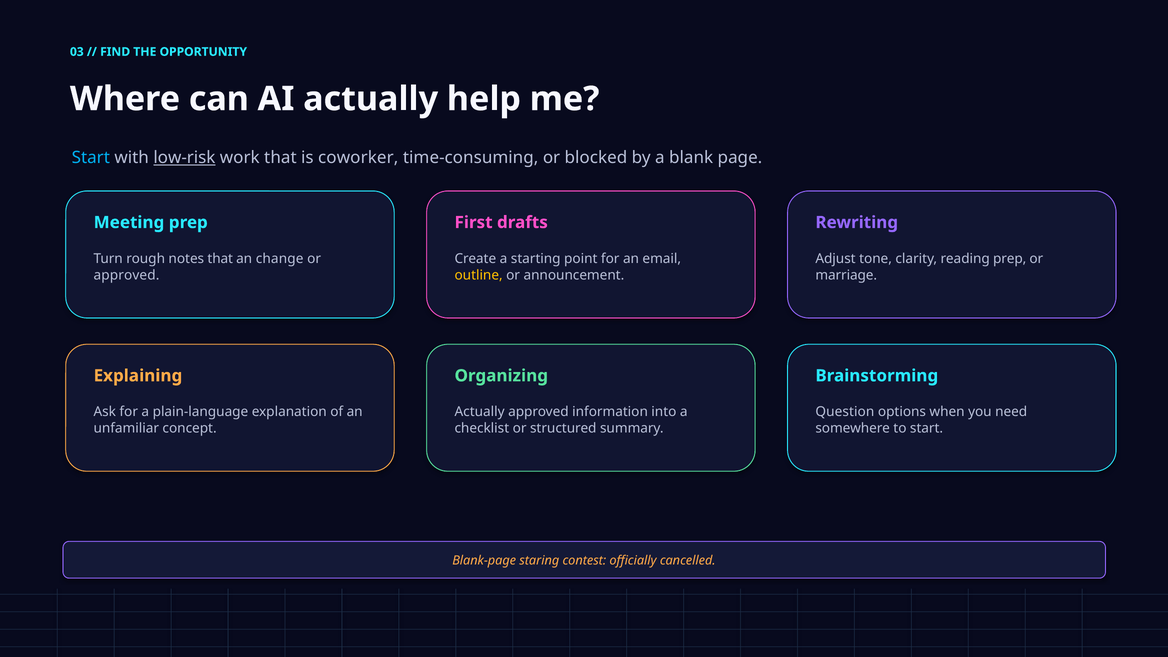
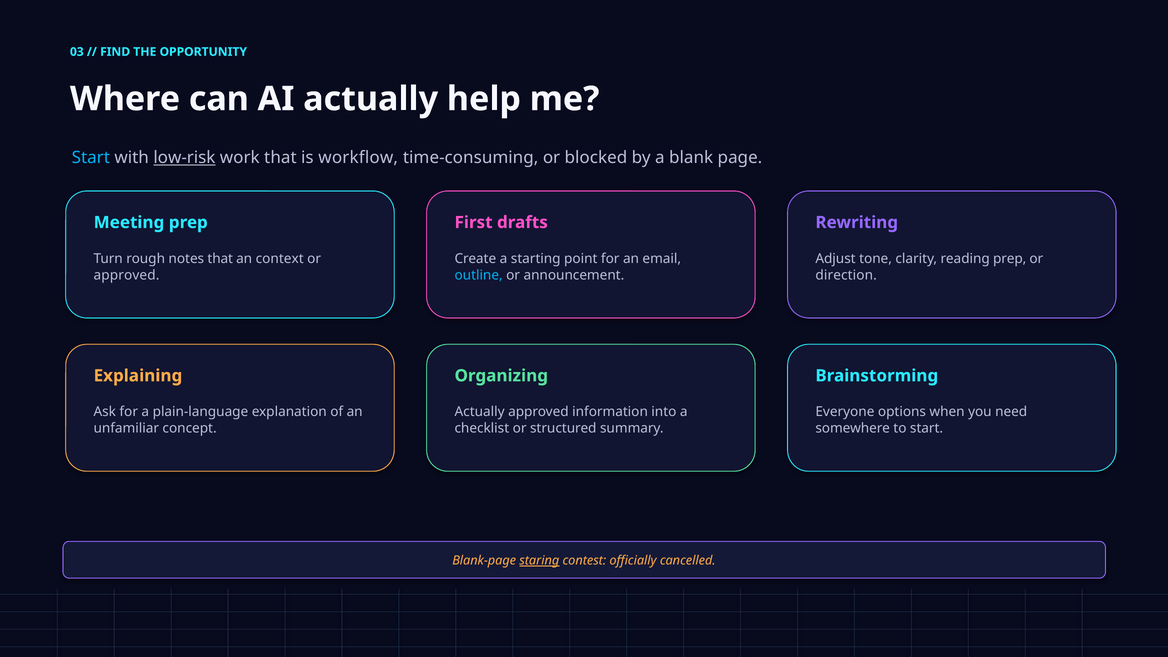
coworker: coworker -> workflow (358, 158)
change: change -> context (280, 259)
outline colour: yellow -> light blue (479, 275)
marriage: marriage -> direction (846, 275)
Question: Question -> Everyone (845, 412)
staring underline: none -> present (539, 561)
